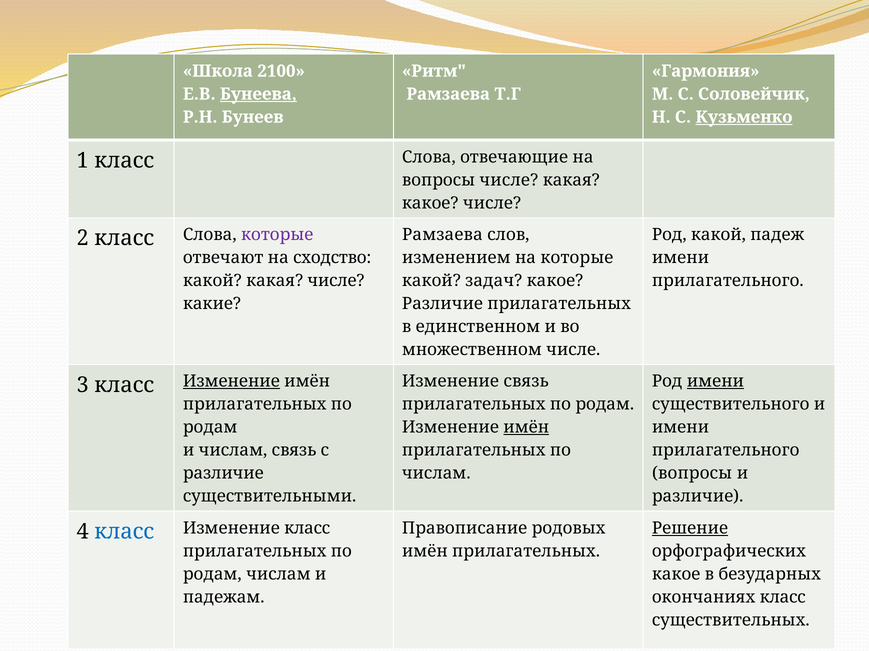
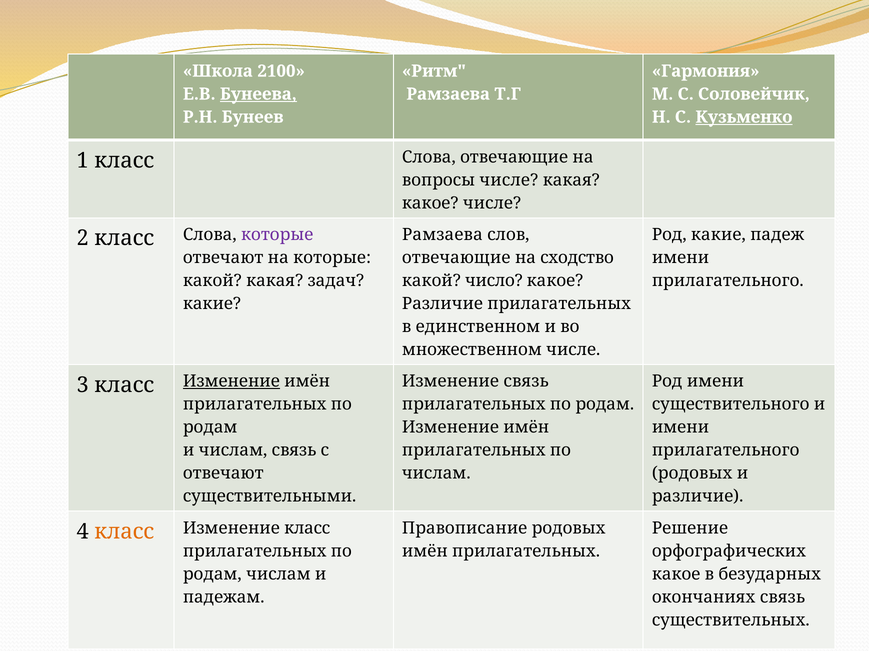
Род какой: какой -> какие (718, 235)
на сходство: сходство -> которые (332, 258)
изменением: изменением -> отвечающие (456, 258)
на которые: которые -> сходство (577, 258)
какая числе: числе -> задач (336, 281)
задач: задач -> число (494, 281)
имени underline: present -> none (715, 382)
имён underline: present -> none (526, 428)
различие: различие -> отвечают (223, 474)
вопросы: вопросы -> родовых (692, 474)
Решение underline: present -> none (690, 529)
класс colour: blue -> orange (124, 532)
окончаниях класс: класс -> связь (782, 598)
